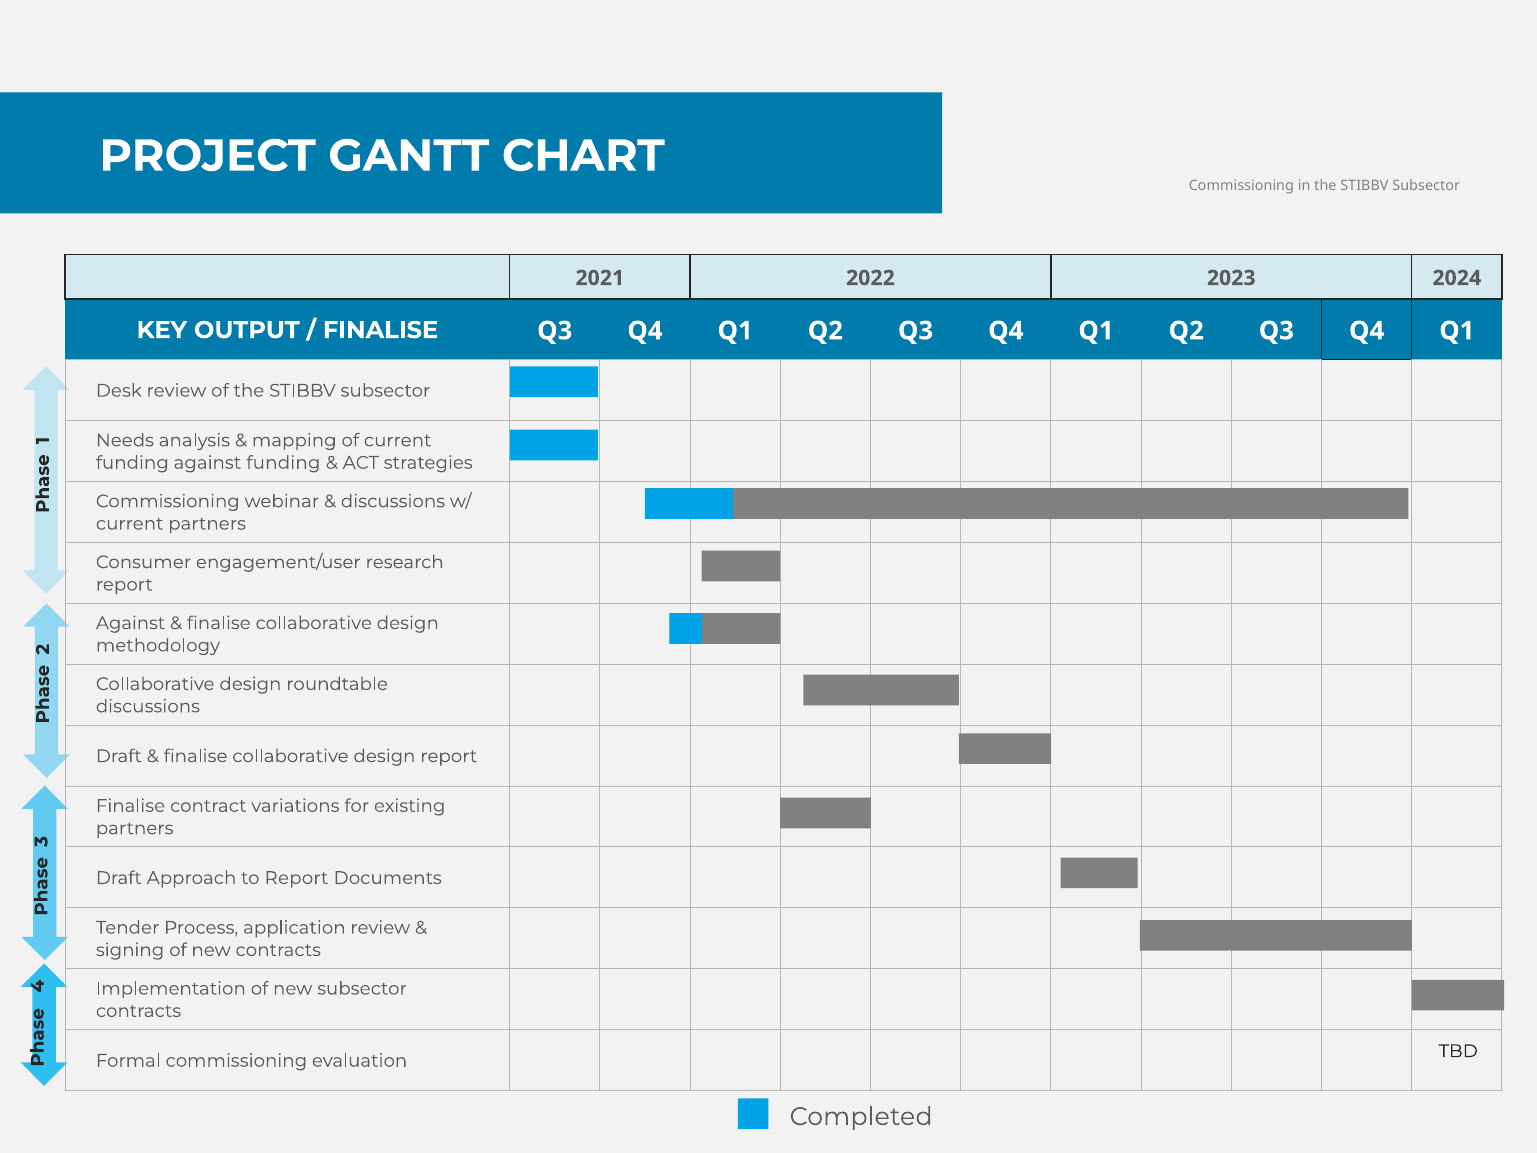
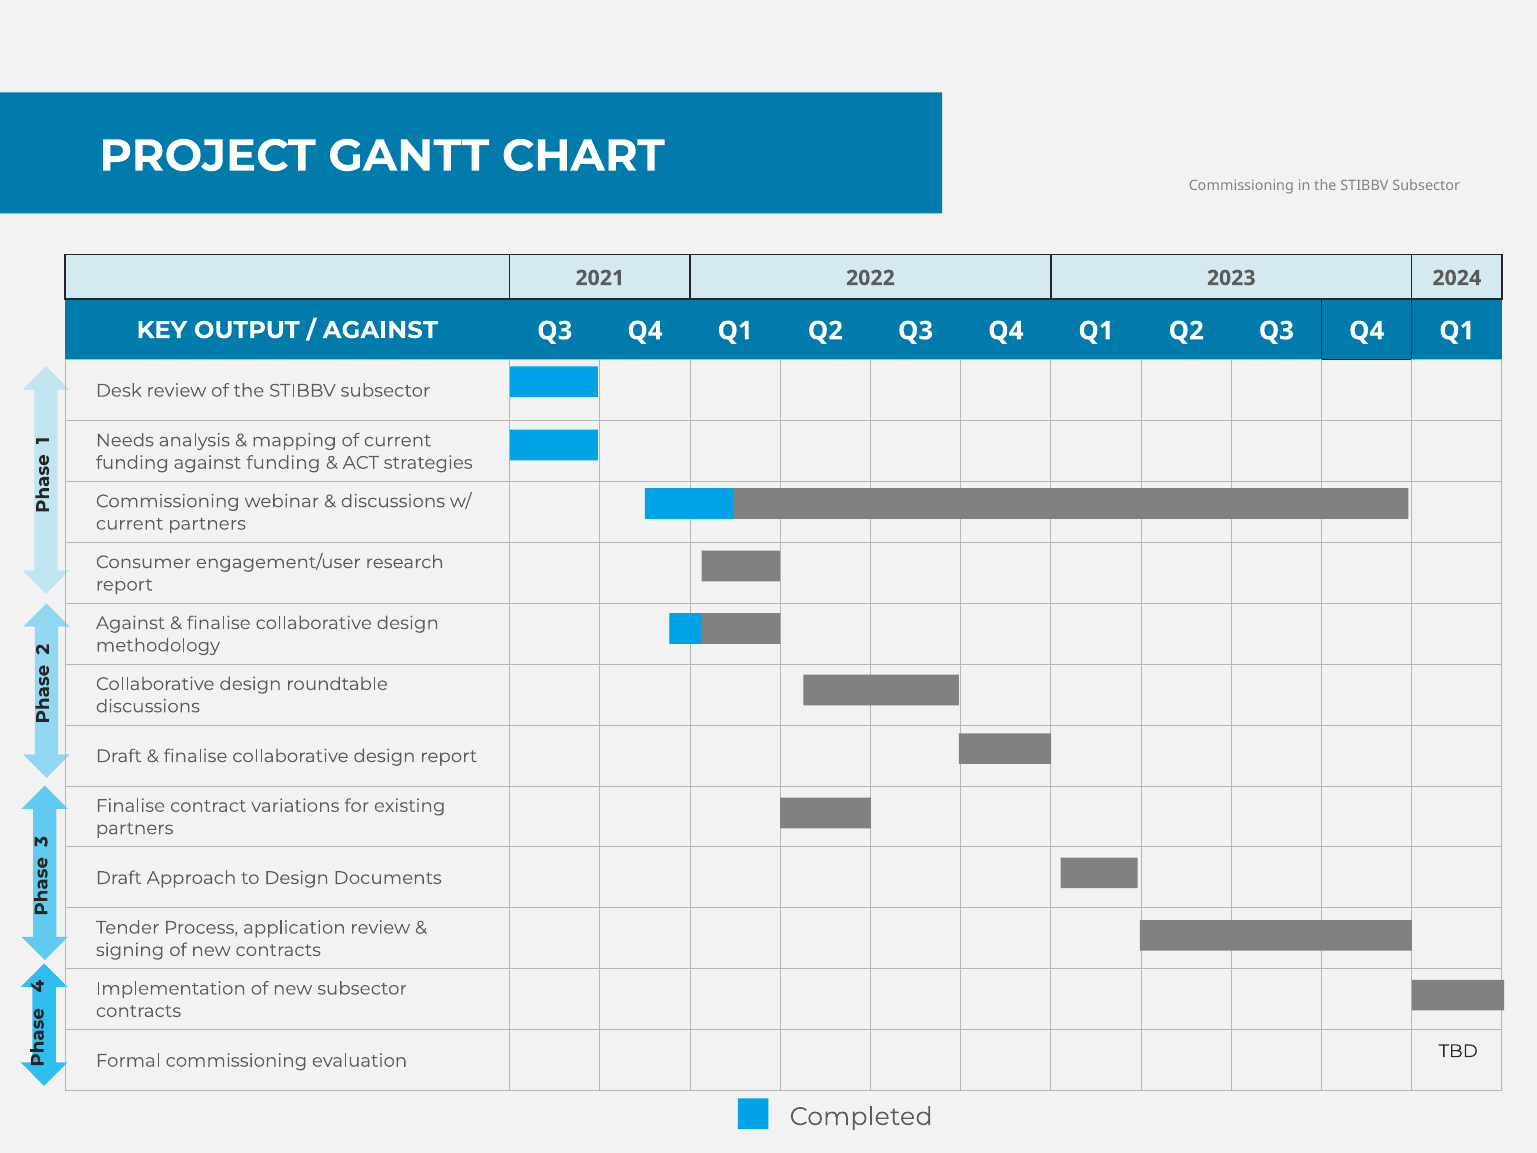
FINALISE: FINALISE -> AGAINST (380, 330)
to Report: Report -> Design (297, 878)
